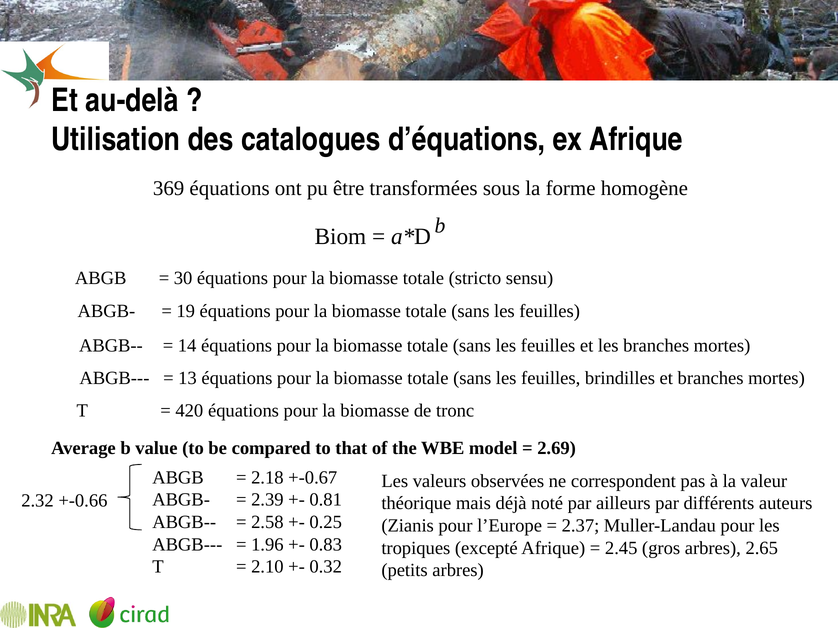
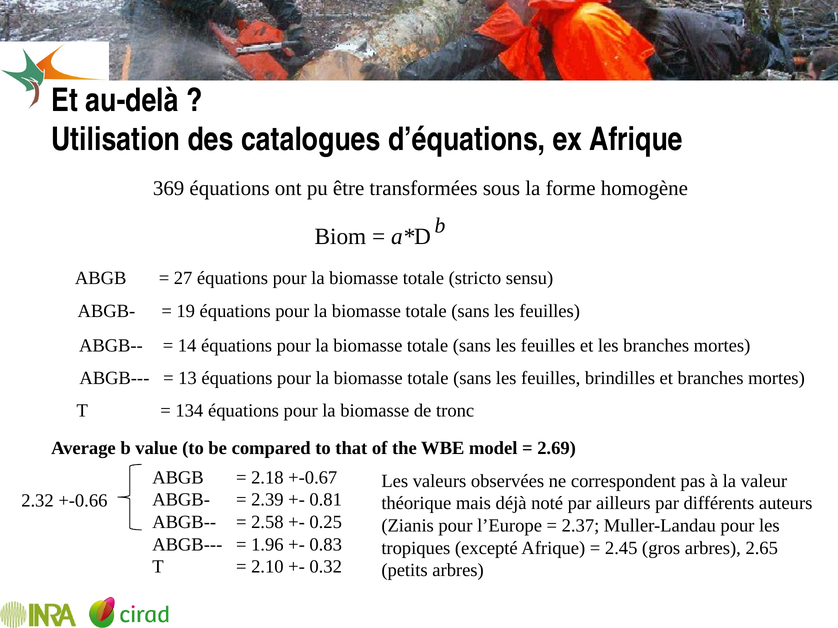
30: 30 -> 27 (183, 278)
420: 420 -> 134 (189, 411)
